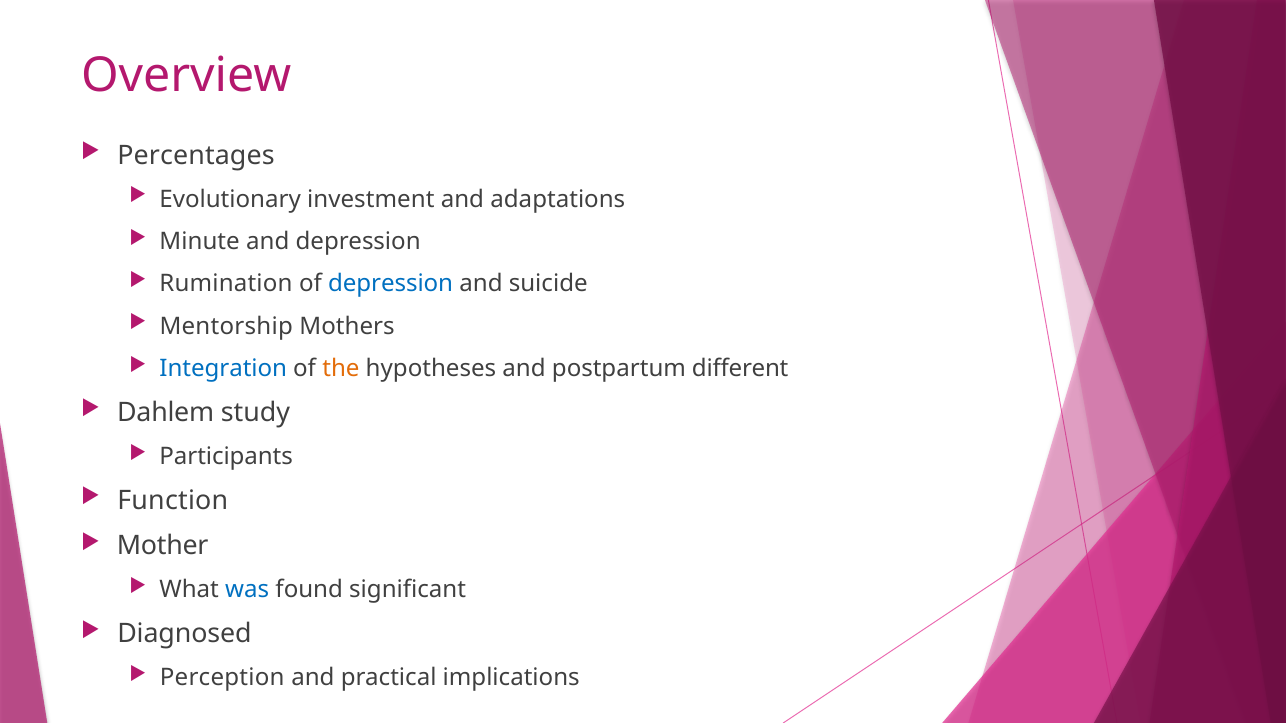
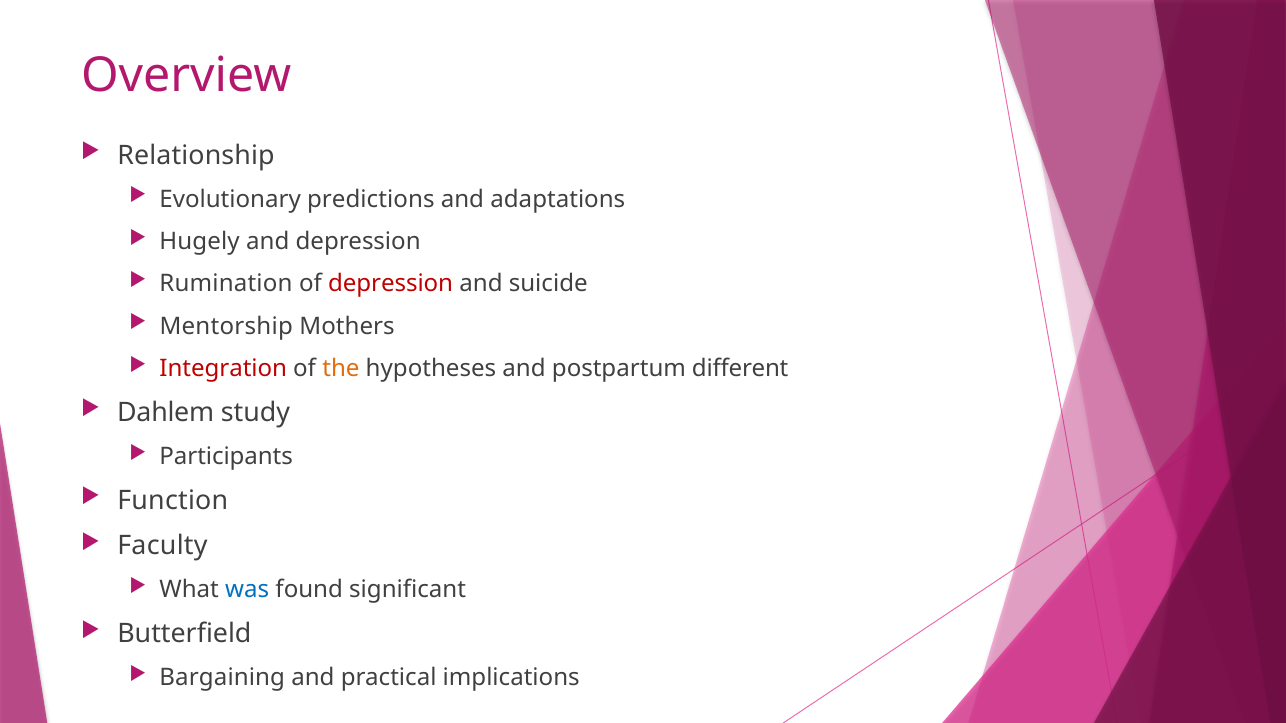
Percentages: Percentages -> Relationship (196, 155)
investment: investment -> predictions (371, 199)
Minute: Minute -> Hugely (200, 242)
depression colour: blue -> red (391, 284)
Integration colour: blue -> red (223, 369)
Mother: Mother -> Faculty (162, 546)
Diagnosed: Diagnosed -> Butterfield (184, 634)
Perception: Perception -> Bargaining (222, 678)
